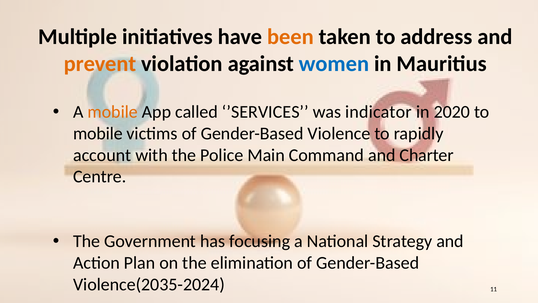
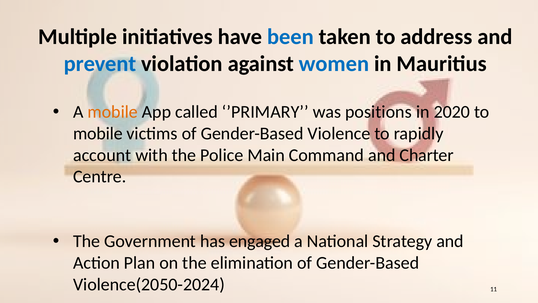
been colour: orange -> blue (290, 37)
prevent colour: orange -> blue (100, 64)
’SERVICES: ’SERVICES -> ’PRIMARY (265, 112)
indicator: indicator -> positions (378, 112)
focusing: focusing -> engaged (260, 241)
Violence(2035-2024: Violence(2035-2024 -> Violence(2050-2024 (149, 284)
